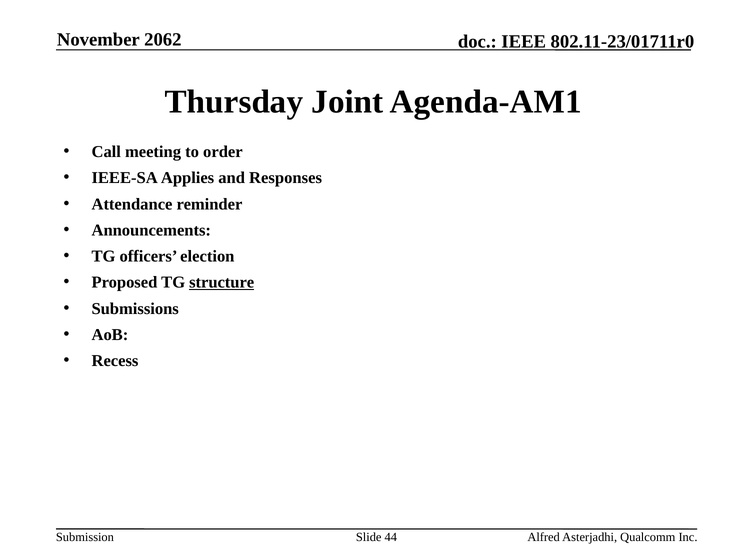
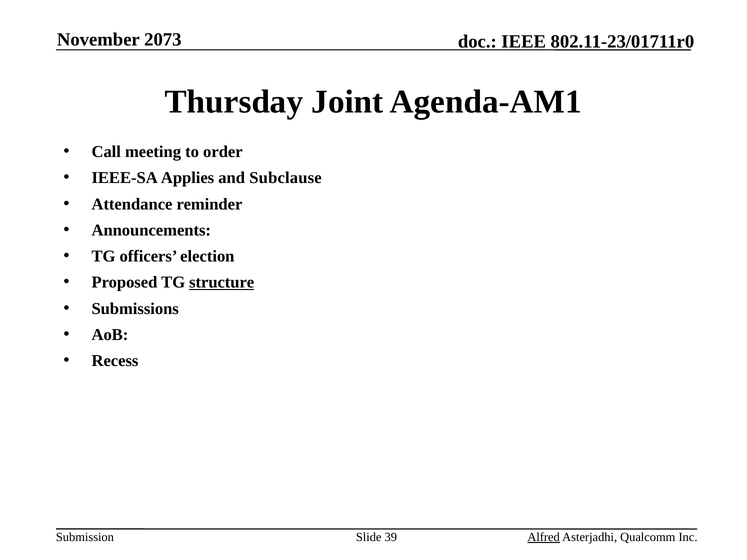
2062: 2062 -> 2073 (163, 40)
Responses: Responses -> Subclause (285, 178)
44: 44 -> 39 (391, 537)
Alfred underline: none -> present (544, 537)
